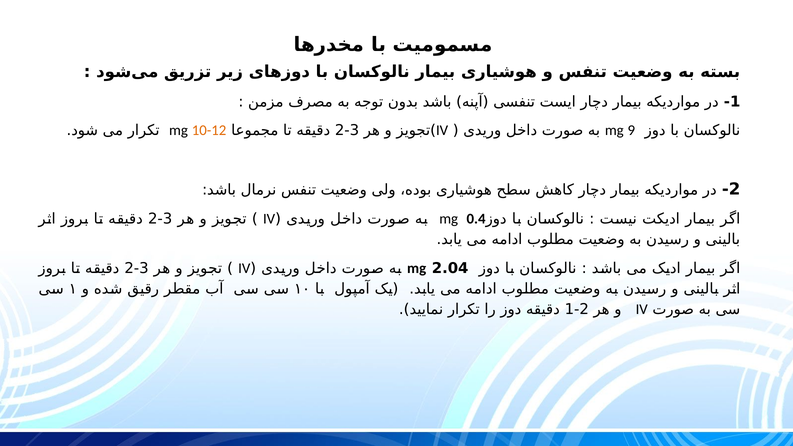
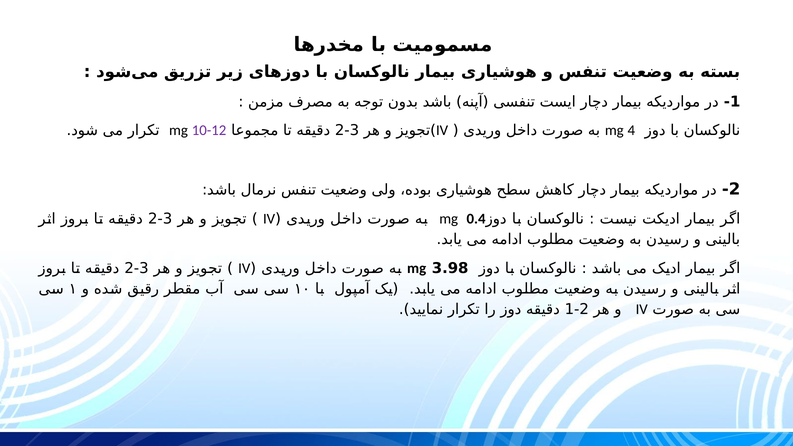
10-12 colour: orange -> purple (209, 130)
9: 9 -> 4 (631, 130)
2.04: 2.04 -> 3.98 (450, 268)
